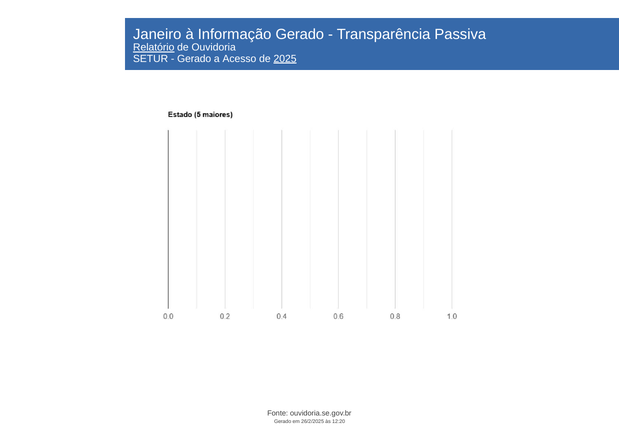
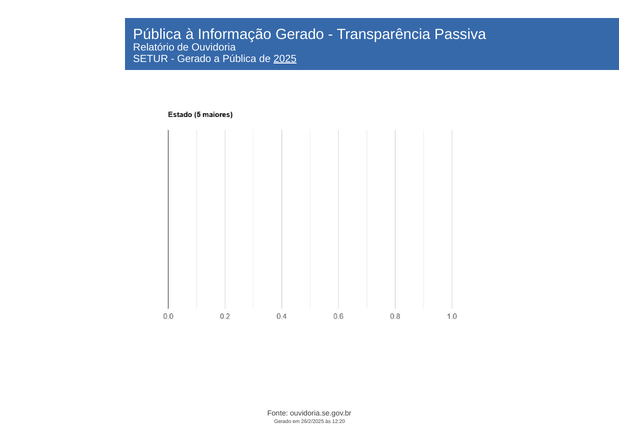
Janeiro: Janeiro -> Pública (157, 34)
Relatório underline: present -> none (154, 48)
a Acesso: Acesso -> Pública (239, 59)
